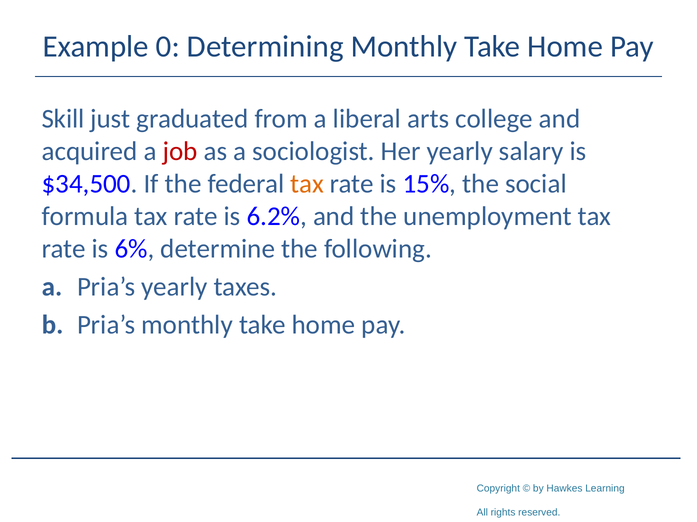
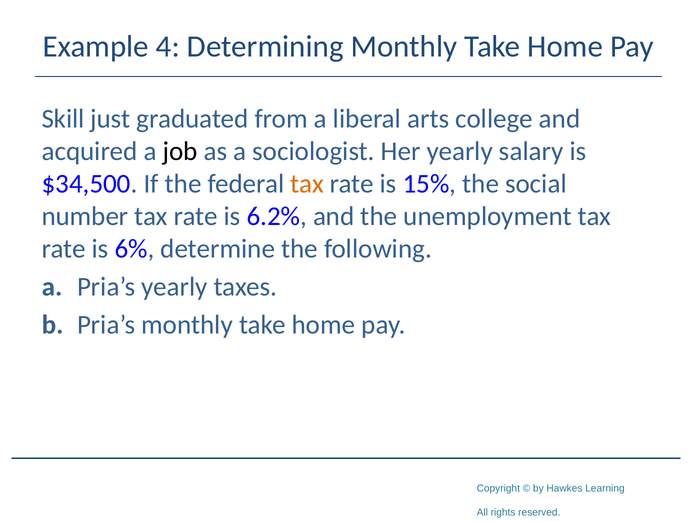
0: 0 -> 4 (168, 47)
job colour: red -> black (180, 152)
formula: formula -> number (85, 217)
